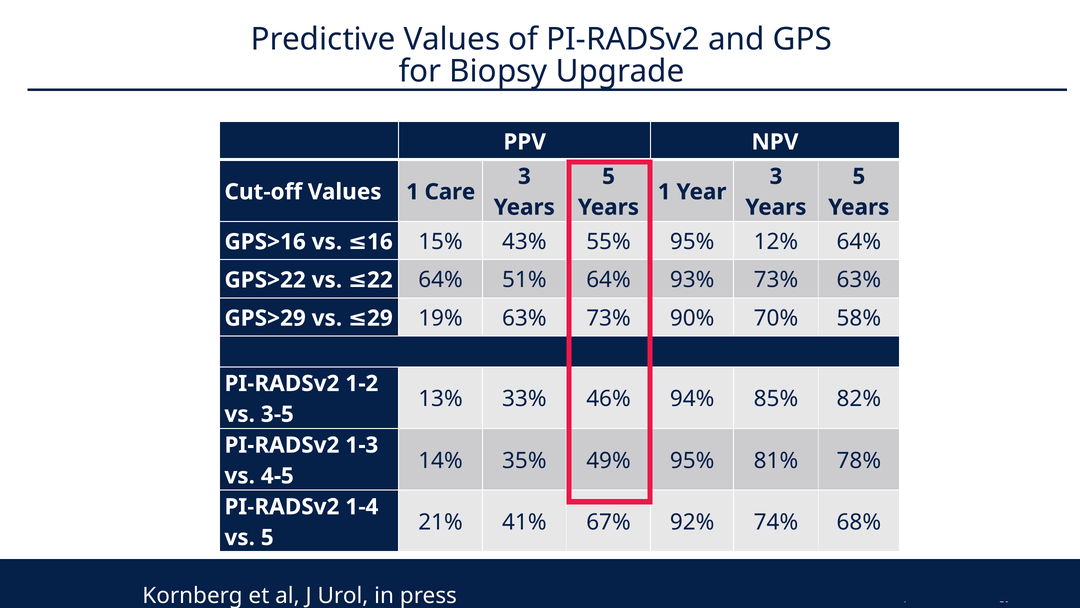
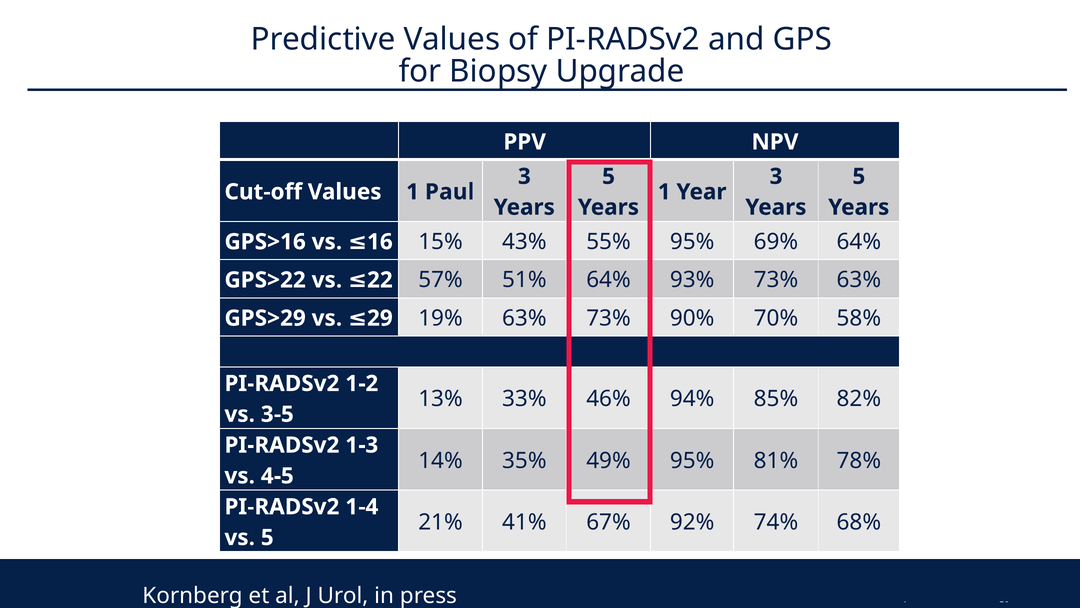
Care: Care -> Paul (450, 192)
12%: 12% -> 69% (776, 242)
64%: 64% -> 57% (441, 280)
